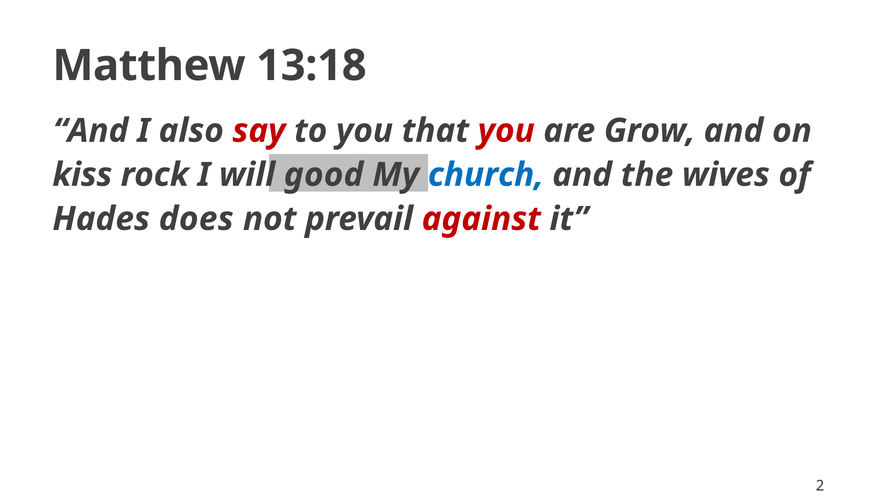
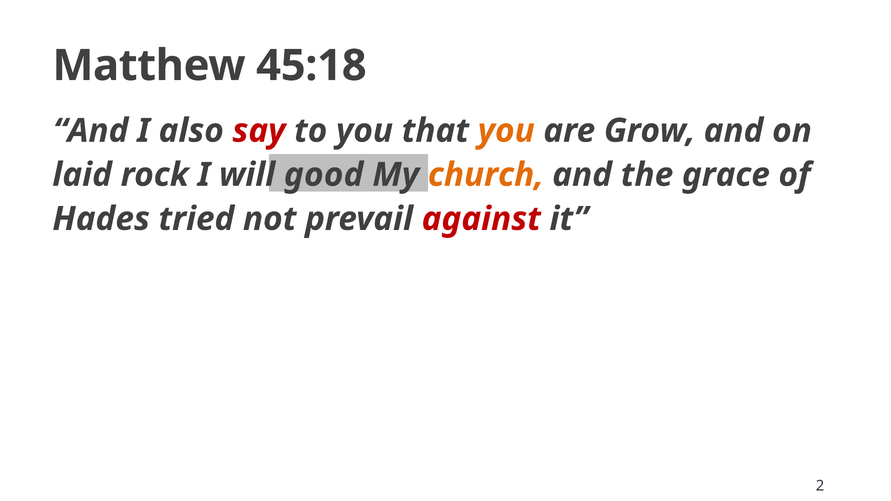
13:18: 13:18 -> 45:18 (311, 66)
you colour: red -> orange (506, 131)
kiss: kiss -> laid (82, 175)
church colour: blue -> orange (486, 175)
wives: wives -> grace (726, 175)
does: does -> tried (196, 219)
